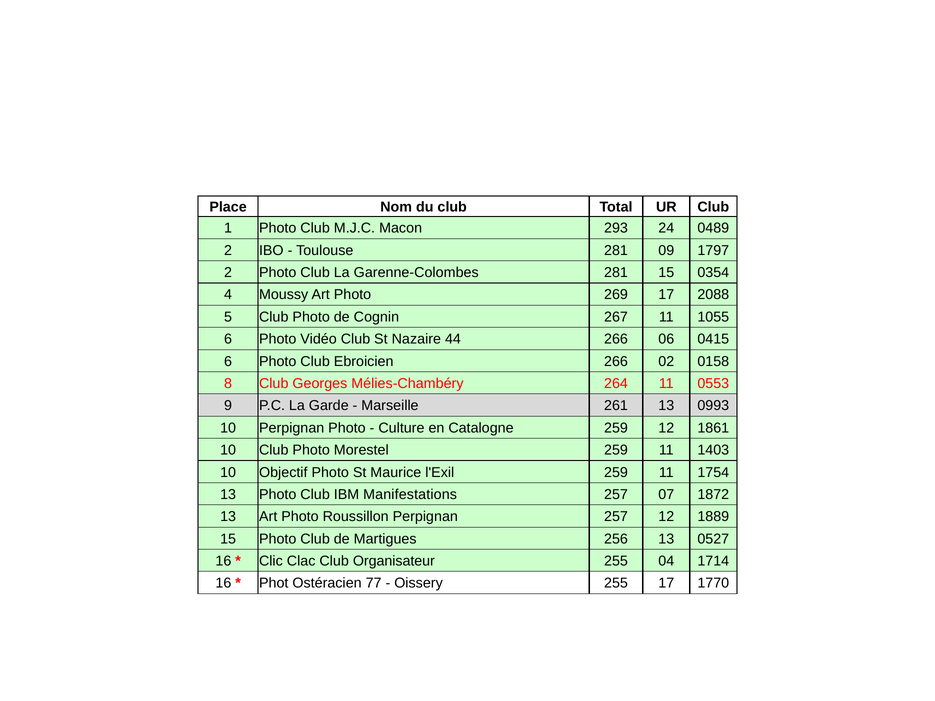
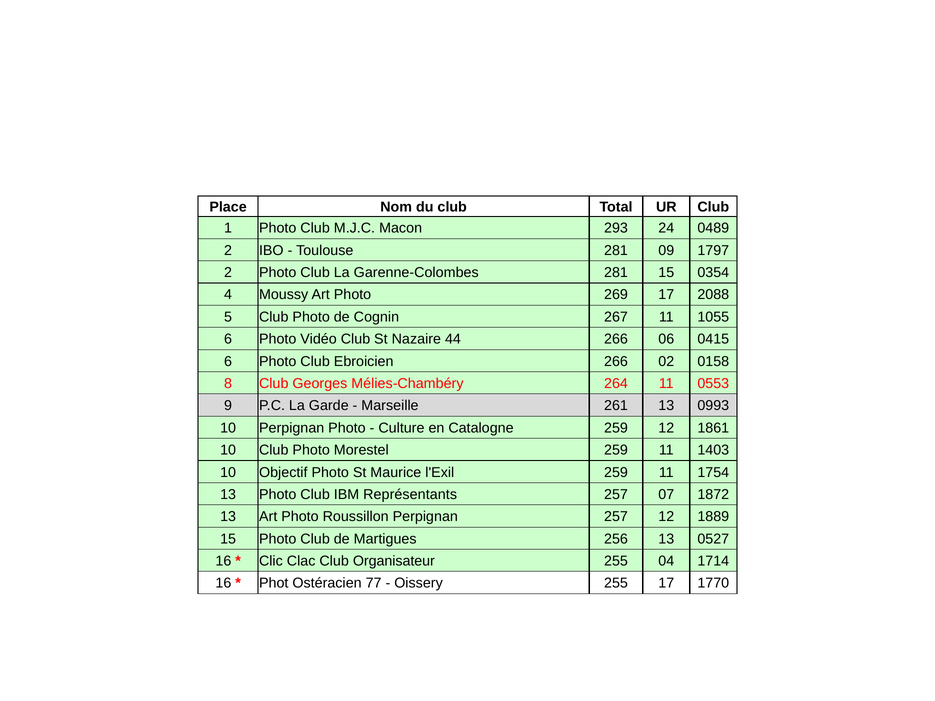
Manifestations: Manifestations -> Représentants (410, 495)
